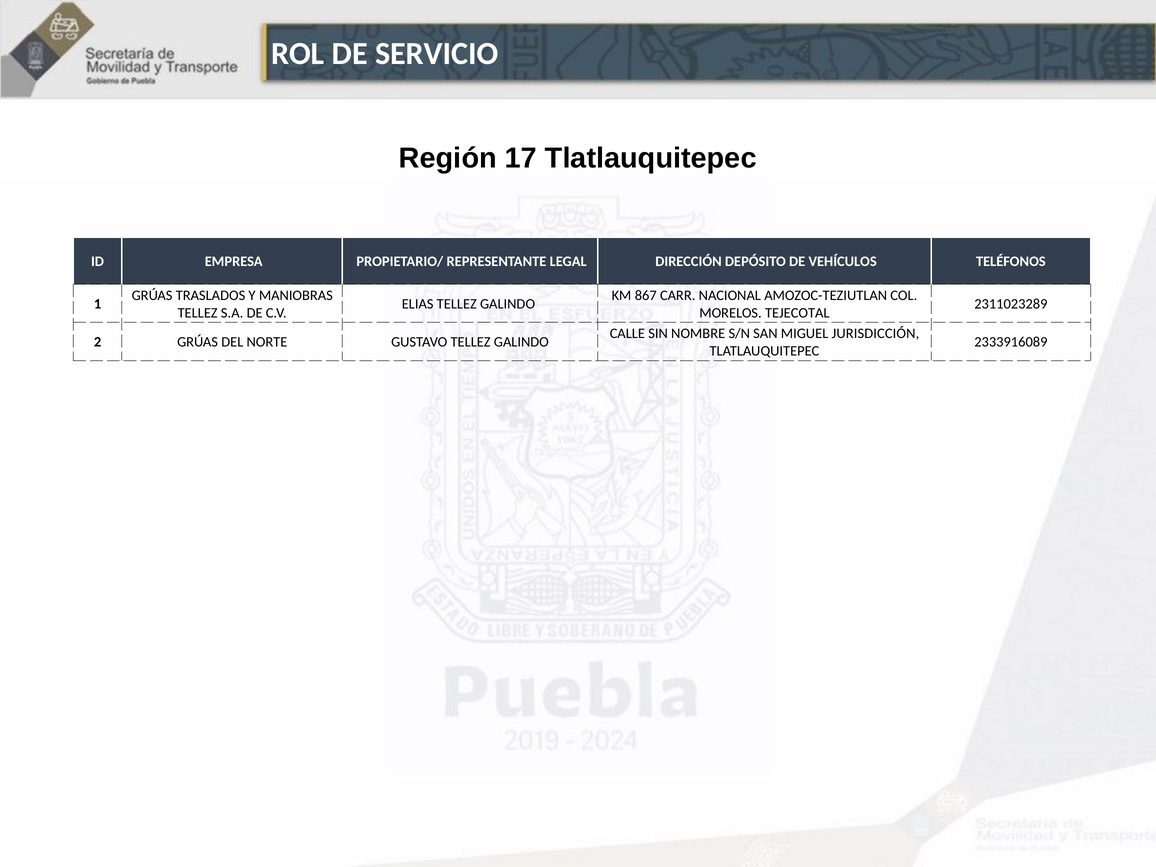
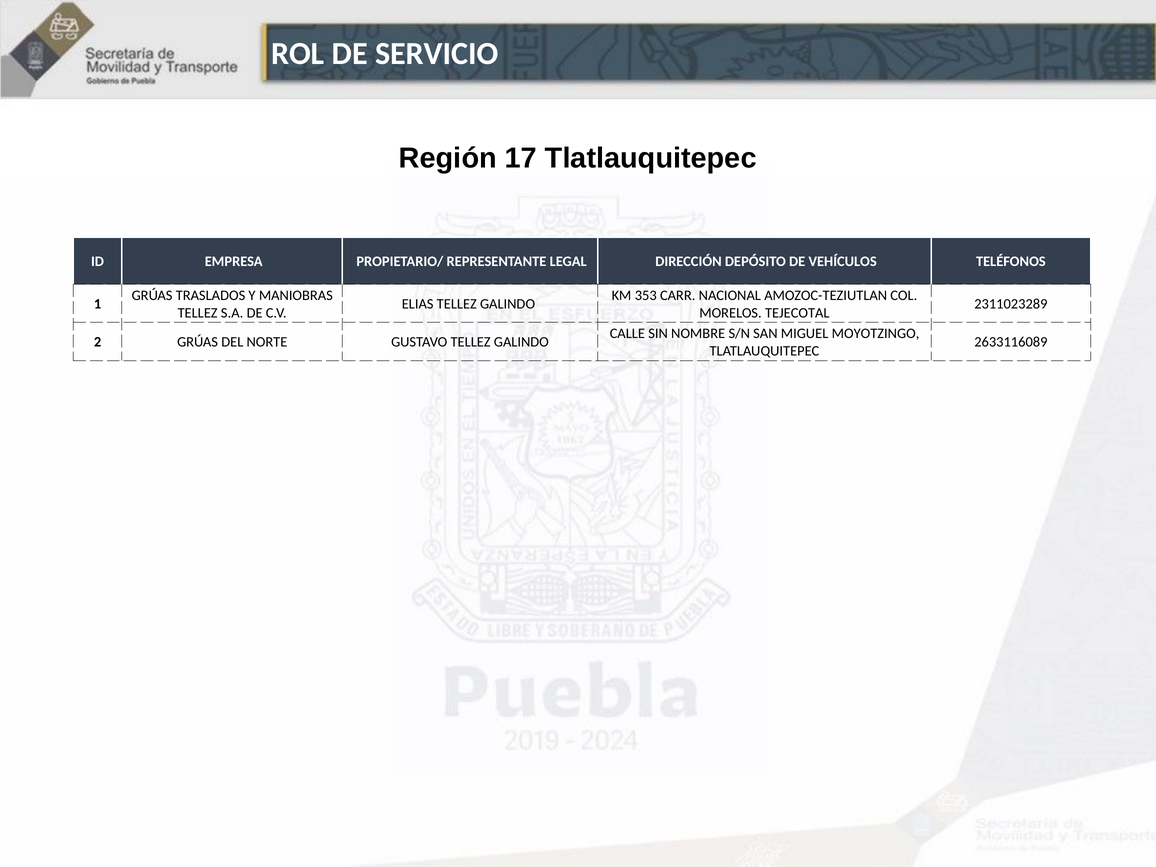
867: 867 -> 353 (646, 295)
JURISDICCIÓN: JURISDICCIÓN -> MOYOTZINGO (876, 333)
2333916089: 2333916089 -> 2633116089 (1011, 342)
